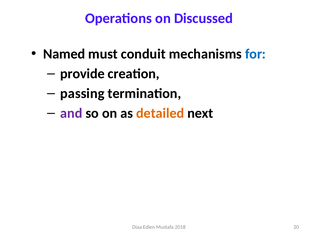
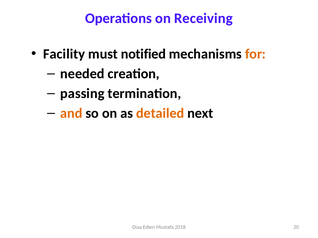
Discussed: Discussed -> Receiving (203, 18)
Named: Named -> Facility (64, 54)
conduit: conduit -> notified (143, 54)
for colour: blue -> orange (255, 54)
provide: provide -> needed (82, 74)
and colour: purple -> orange (71, 113)
